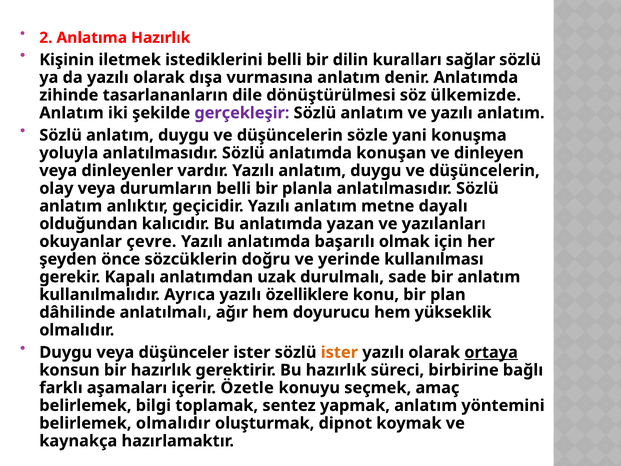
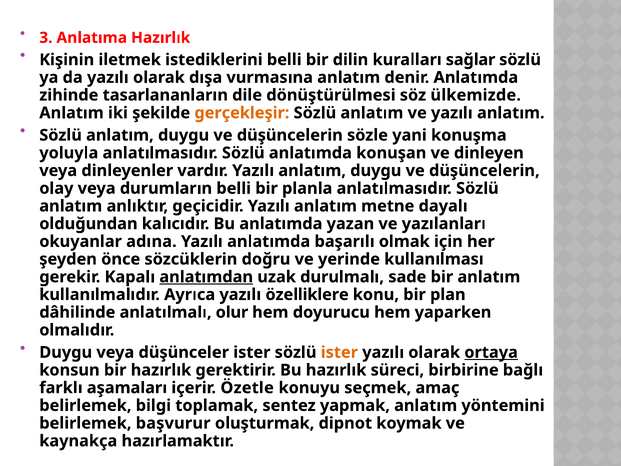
2: 2 -> 3 (46, 38)
gerçekleşir colour: purple -> orange (242, 113)
çevre: çevre -> adına (151, 241)
anlatımdan underline: none -> present (206, 277)
ağır: ağır -> olur (232, 312)
yükseklik: yükseklik -> yaparken (453, 312)
belirlemek olmalıdır: olmalıdır -> başvurur (173, 423)
